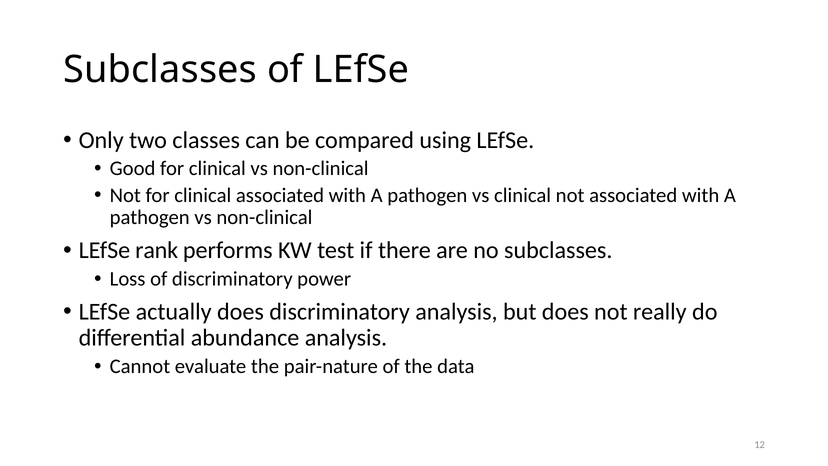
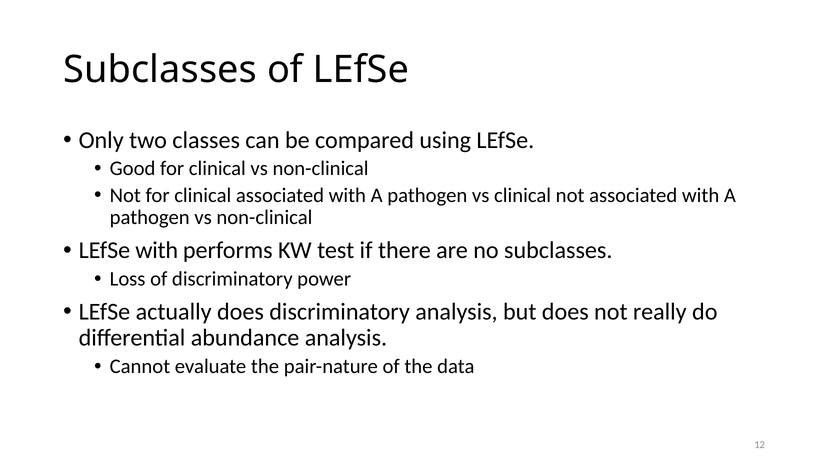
LEfSe rank: rank -> with (157, 250)
